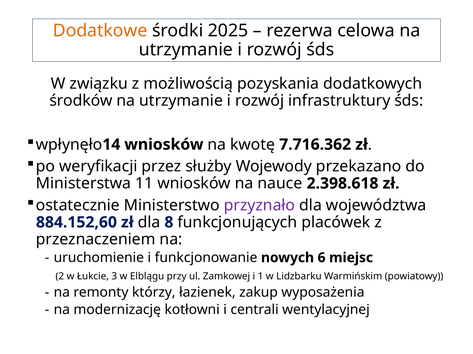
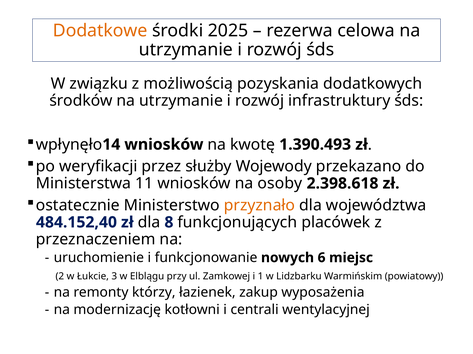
7.716.362: 7.716.362 -> 1.390.493 (315, 145)
nauce: nauce -> osoby (280, 184)
przyznało colour: purple -> orange (260, 206)
884.152,60: 884.152,60 -> 484.152,40 (76, 223)
